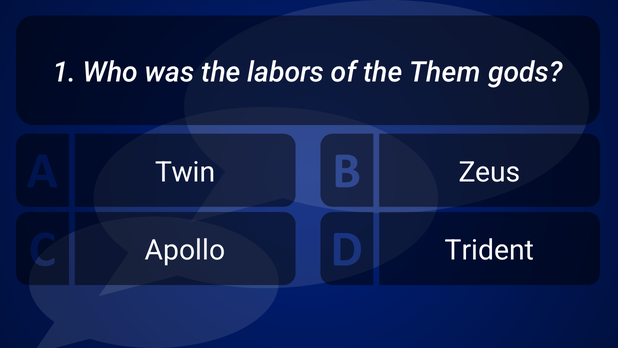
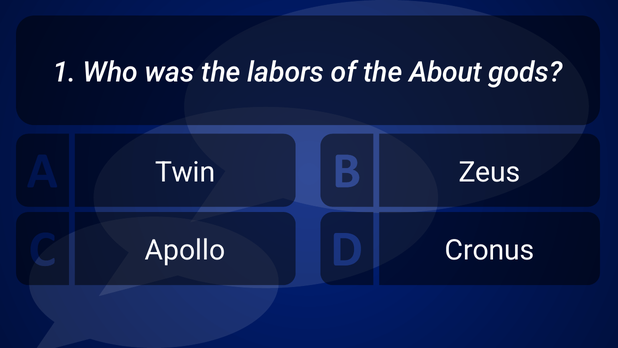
Them: Them -> About (445, 72)
Trident: Trident -> Cronus (490, 250)
